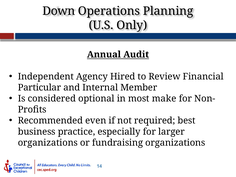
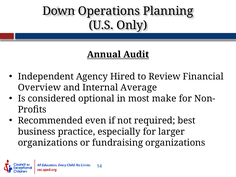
Particular: Particular -> Overview (39, 88)
Member: Member -> Average (139, 88)
